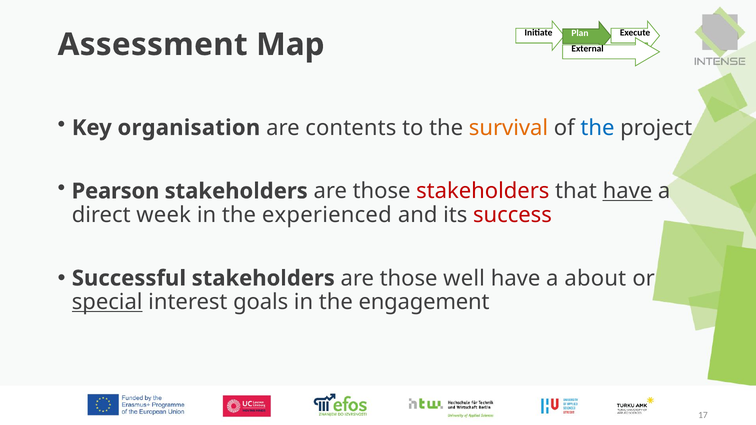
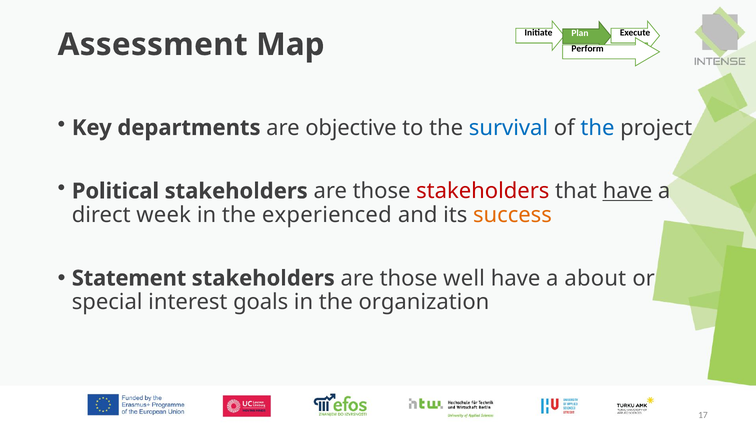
External: External -> Perform (588, 49)
organisation: organisation -> departments (189, 128)
contents: contents -> objective (351, 128)
survival colour: orange -> blue (509, 128)
Pearson: Pearson -> Political (115, 191)
success colour: red -> orange (512, 215)
Successful: Successful -> Statement (129, 278)
special underline: present -> none (107, 302)
engagement: engagement -> organization (424, 302)
